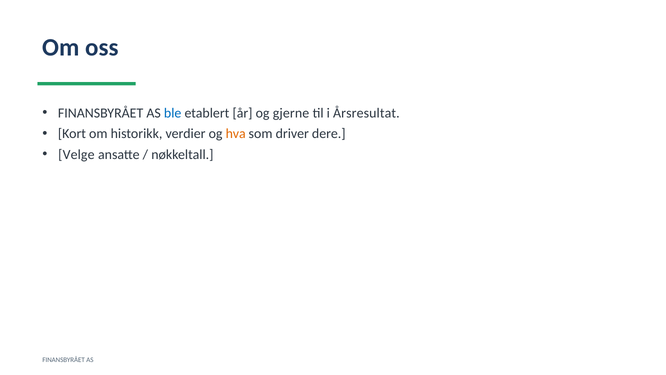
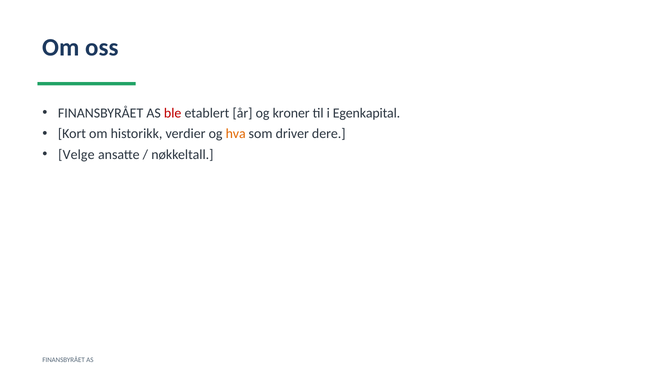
ble colour: blue -> red (173, 113)
gjerne: gjerne -> kroner (291, 113)
Årsresultat: Årsresultat -> Egenkapital (366, 113)
